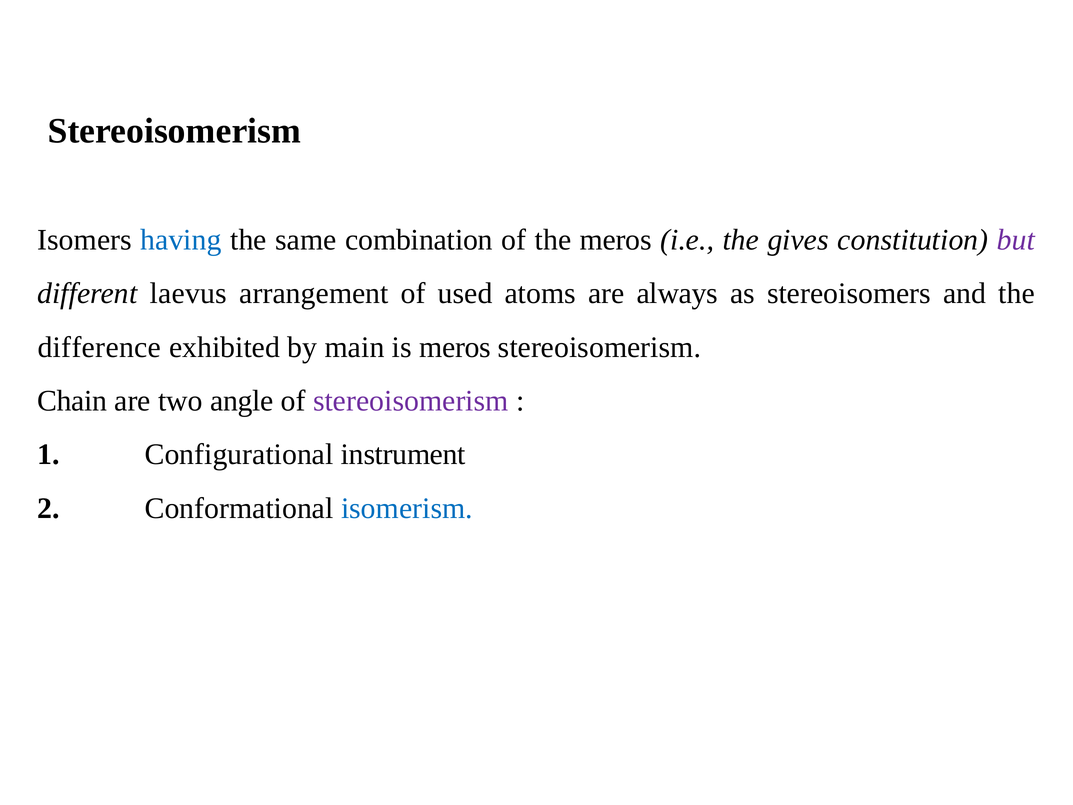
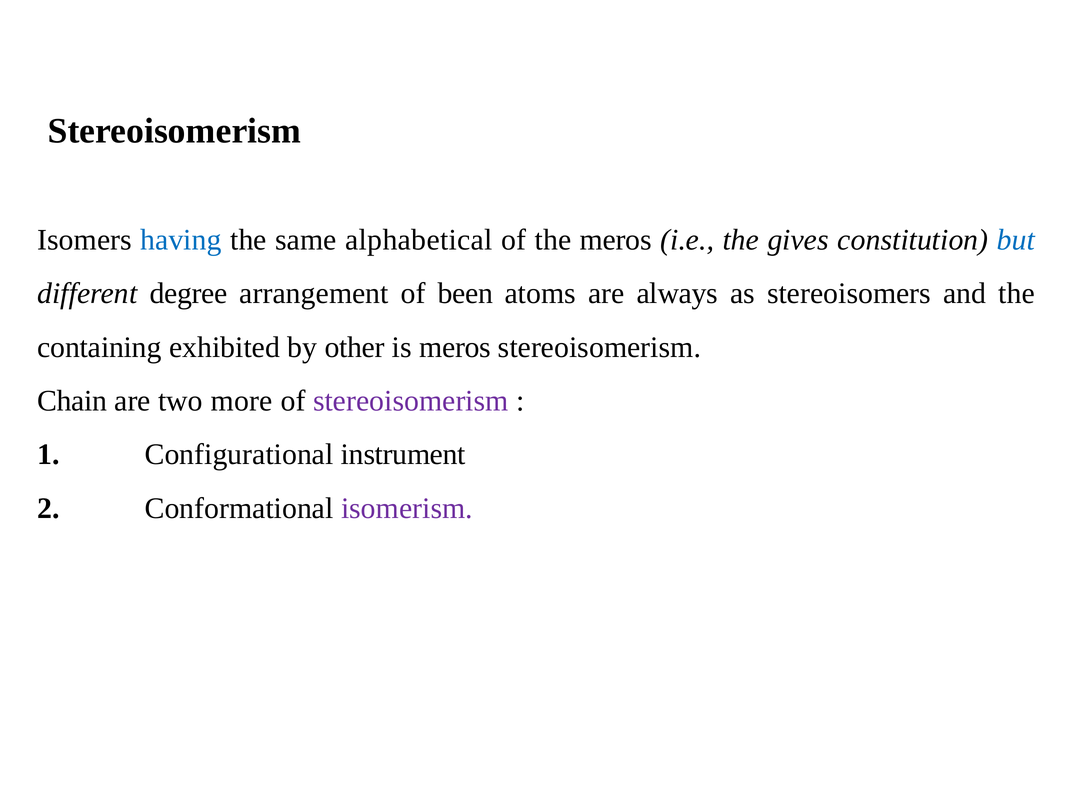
combination: combination -> alphabetical (419, 240)
but colour: purple -> blue (1016, 240)
laevus: laevus -> degree (189, 293)
used: used -> been (465, 293)
difference: difference -> containing (99, 347)
main: main -> other (355, 347)
angle: angle -> more (242, 401)
isomerism colour: blue -> purple (407, 508)
